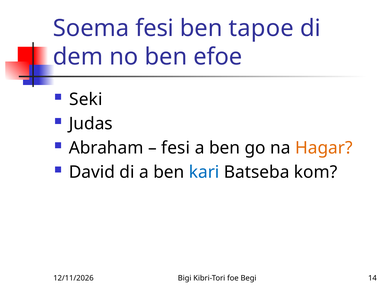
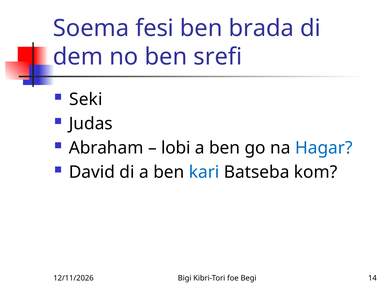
tapoe: tapoe -> brada (261, 28)
efoe: efoe -> srefi (218, 57)
fesi: fesi -> lobi (176, 148)
Hagar colour: orange -> blue (324, 148)
